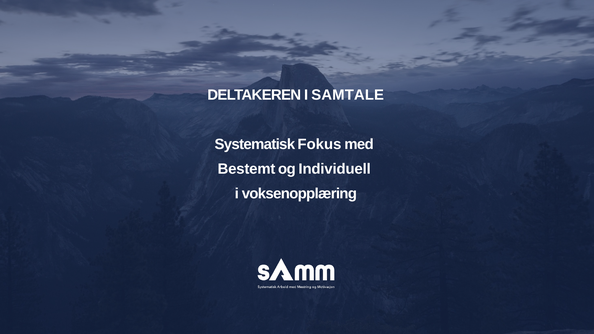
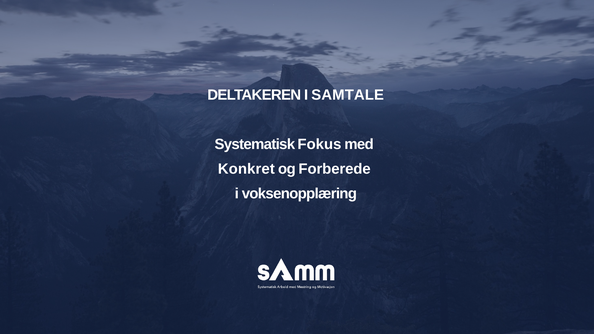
Bestemt: Bestemt -> Konkret (246, 169)
Individuell: Individuell -> Forberede (335, 169)
